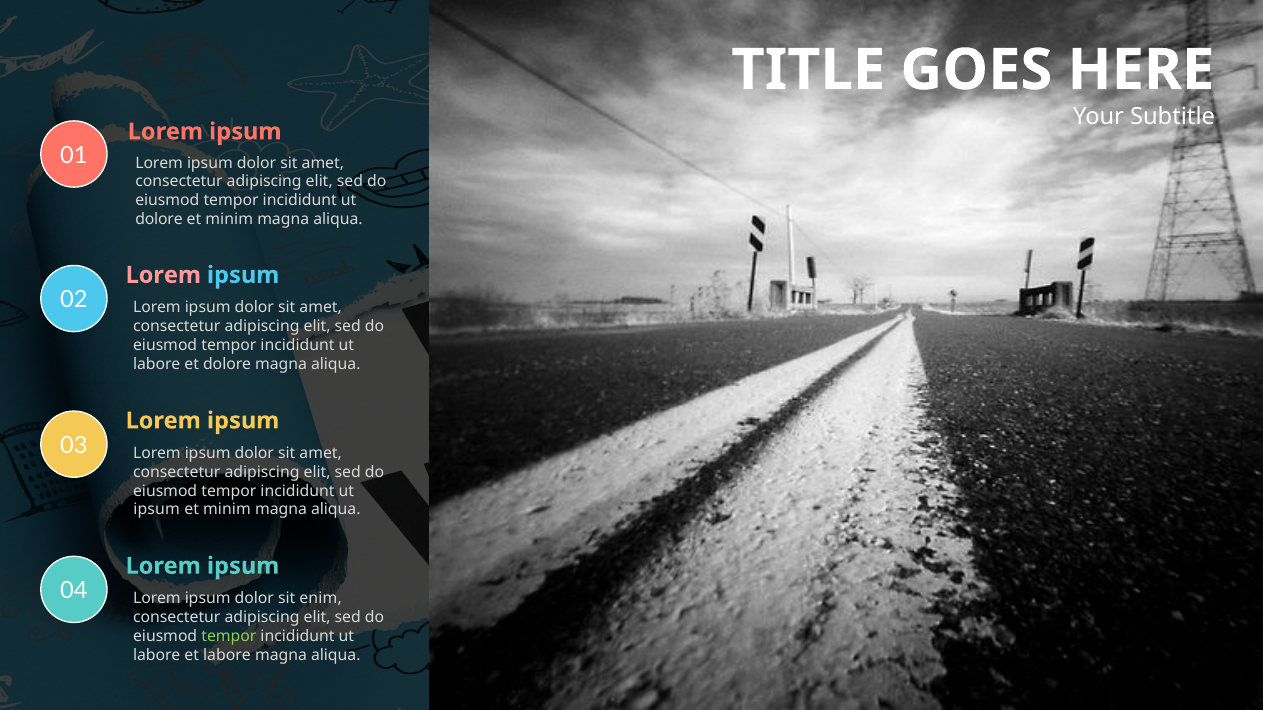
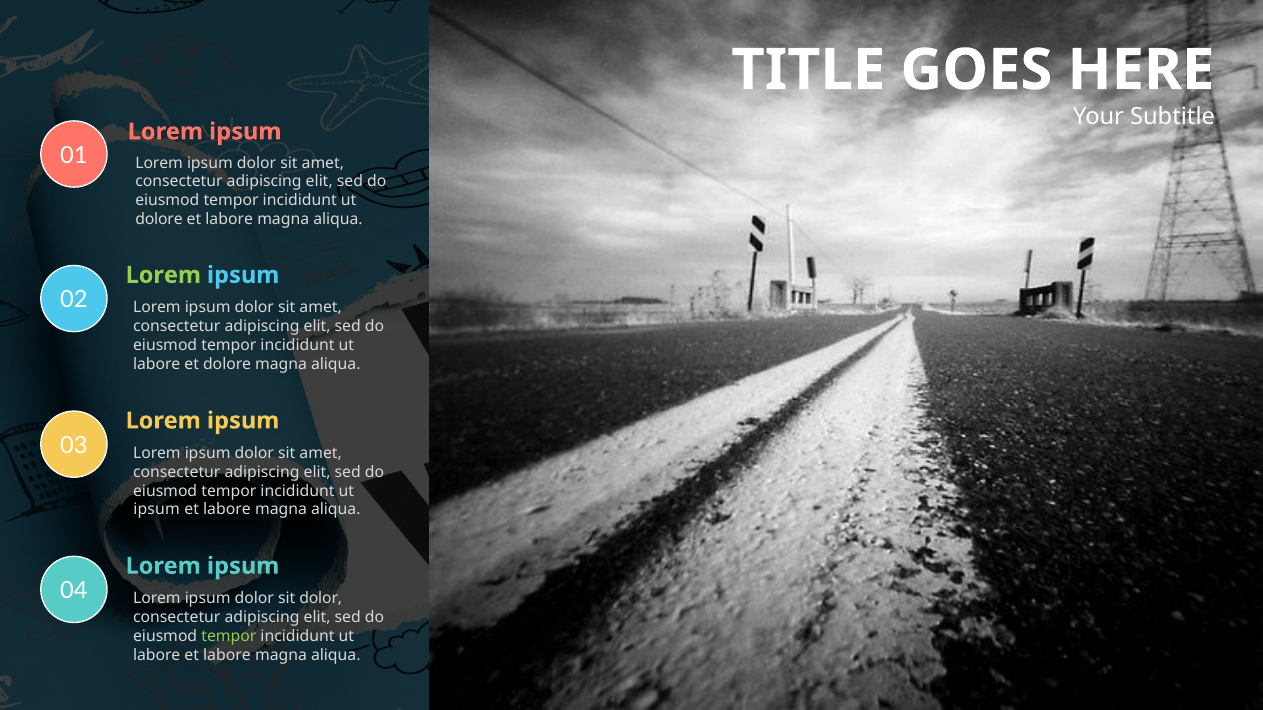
minim: minim -> labore (229, 220)
Lorem colour: pink -> light green (163, 275)
minim: minim -> labore (227, 510)
sit enim: enim -> dolor (321, 599)
